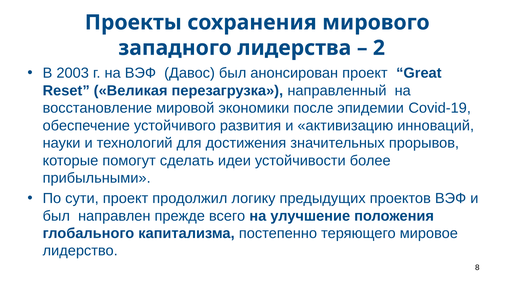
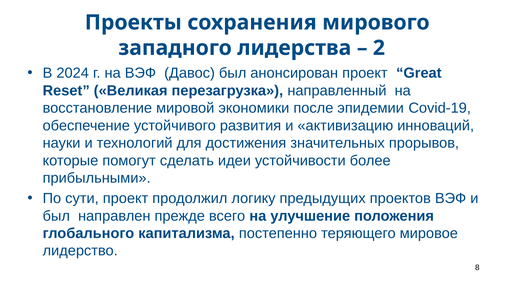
2003: 2003 -> 2024 (73, 73)
